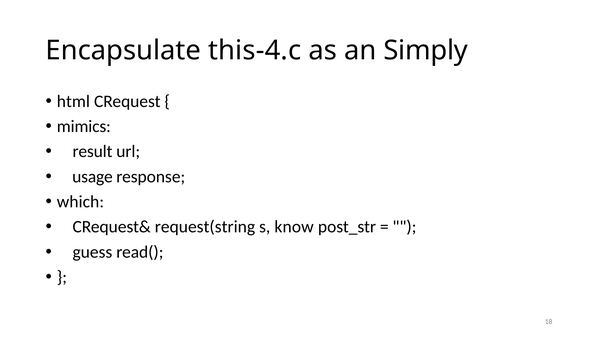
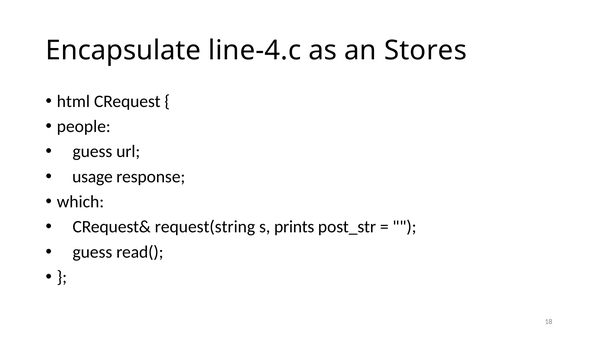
this-4.c: this-4.c -> line-4.c (255, 50)
Simply: Simply -> Stores (425, 50)
mimics: mimics -> people (84, 126)
result: result -> guess (92, 151)
know: know -> prints (294, 226)
